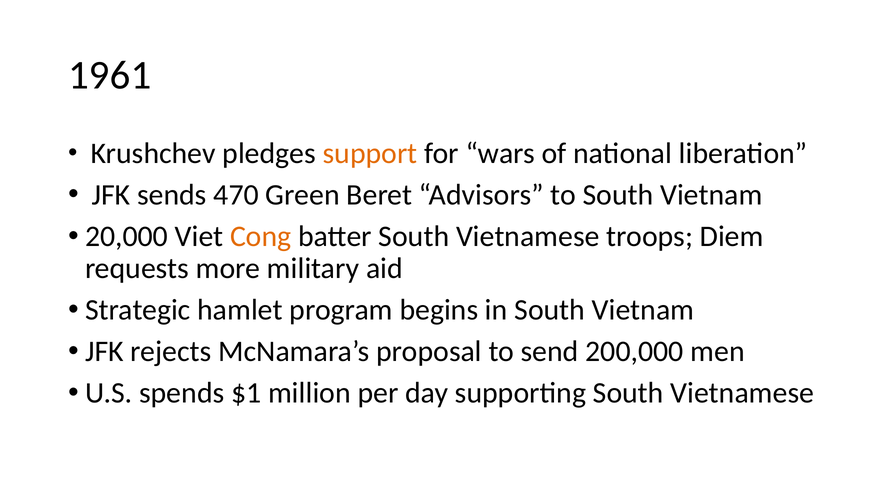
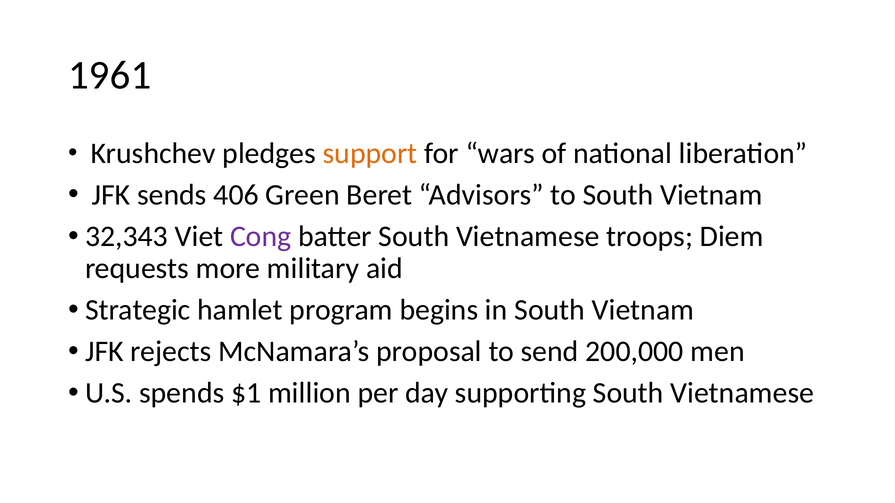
470: 470 -> 406 (236, 195)
20,000: 20,000 -> 32,343 (126, 236)
Cong colour: orange -> purple (261, 236)
